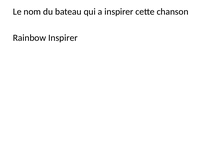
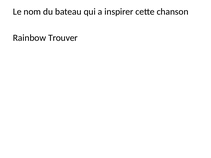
Rainbow Inspirer: Inspirer -> Trouver (63, 38)
